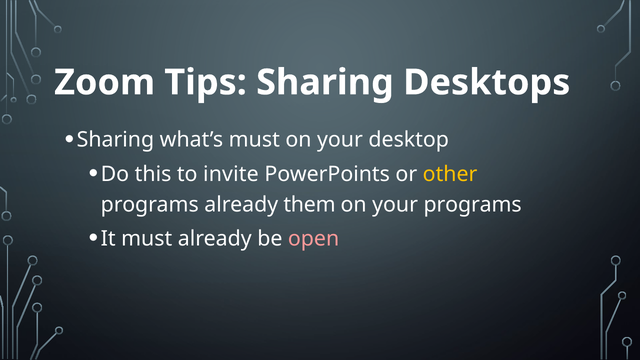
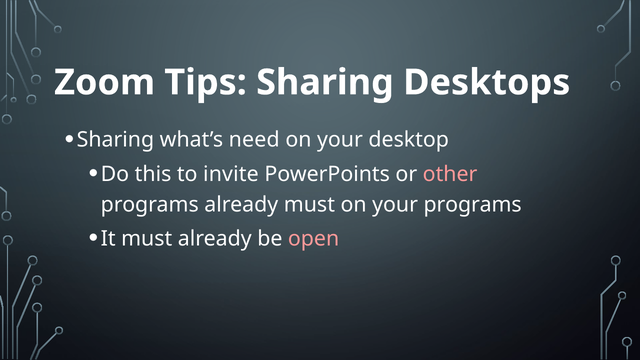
what’s must: must -> need (254, 140)
other colour: yellow -> pink (450, 174)
already them: them -> must (309, 205)
